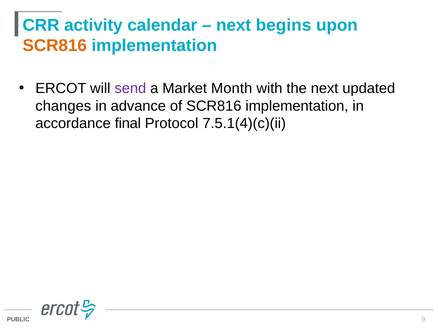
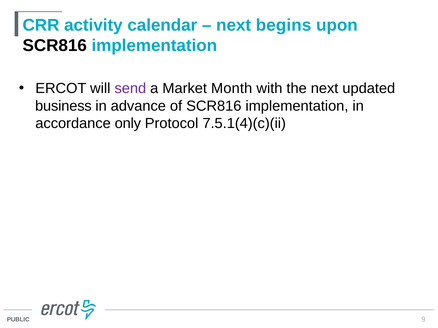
SCR816 colour: orange -> black (55, 46)
changes: changes -> business (63, 106)
final: final -> only (128, 124)
